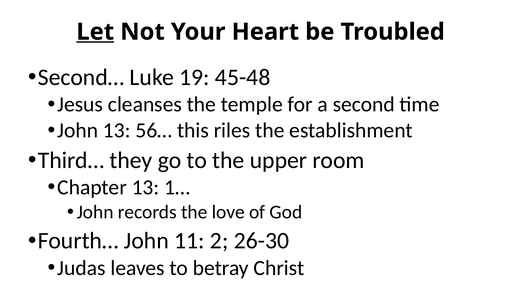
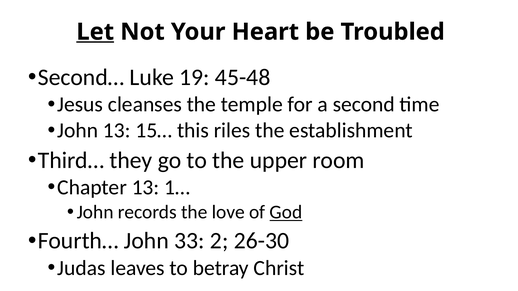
56…: 56… -> 15… (154, 131)
God underline: none -> present (286, 212)
11: 11 -> 33 (189, 241)
